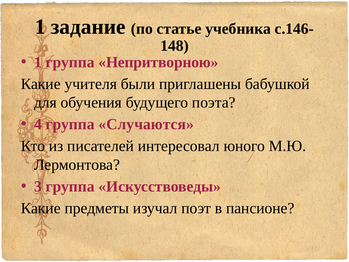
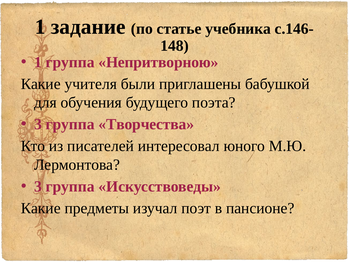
4: 4 -> 3 (38, 124)
Случаются: Случаются -> Творчества (146, 124)
